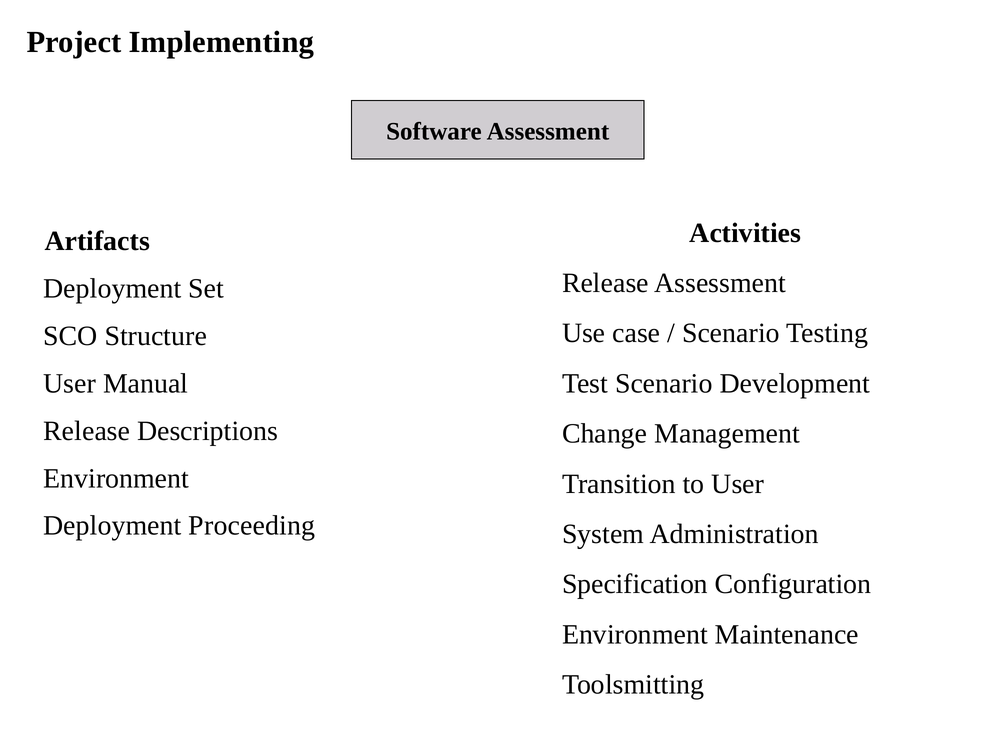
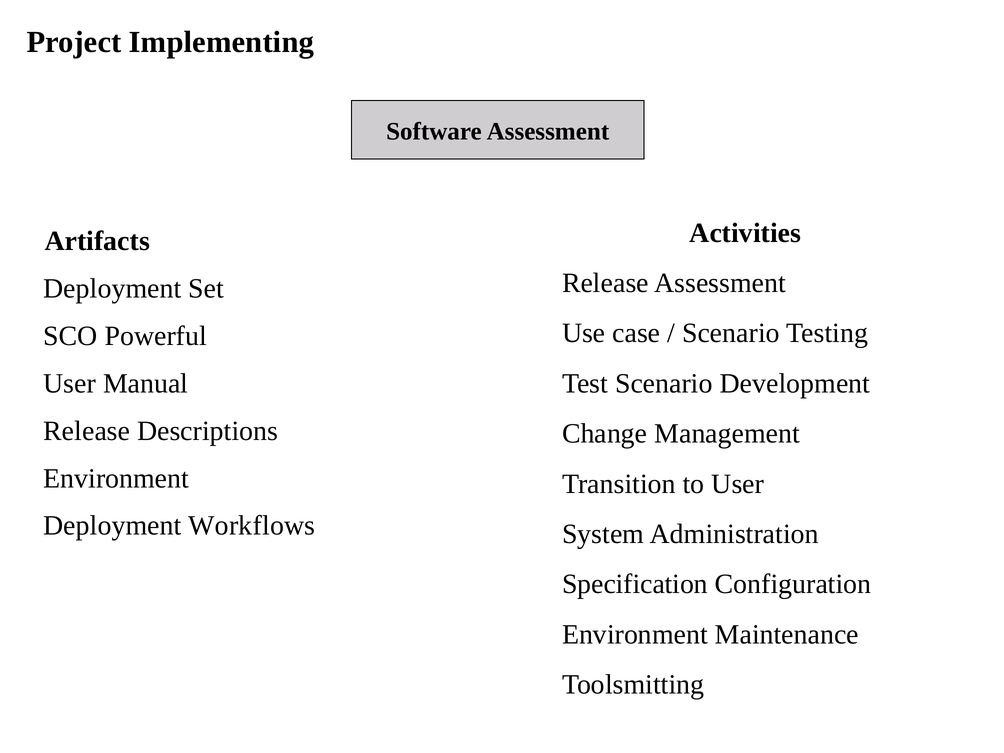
Structure: Structure -> Powerful (156, 336)
Proceeding: Proceeding -> Workflows (252, 526)
